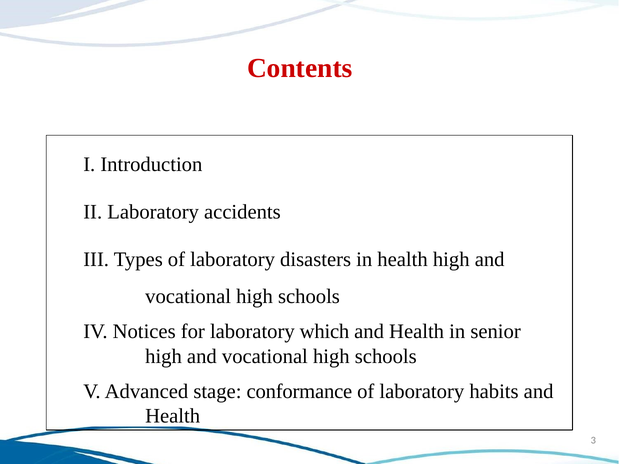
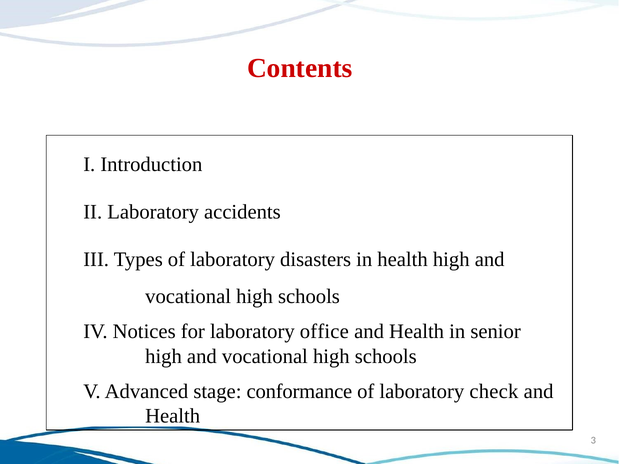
which: which -> office (324, 332)
habits: habits -> check (494, 391)
